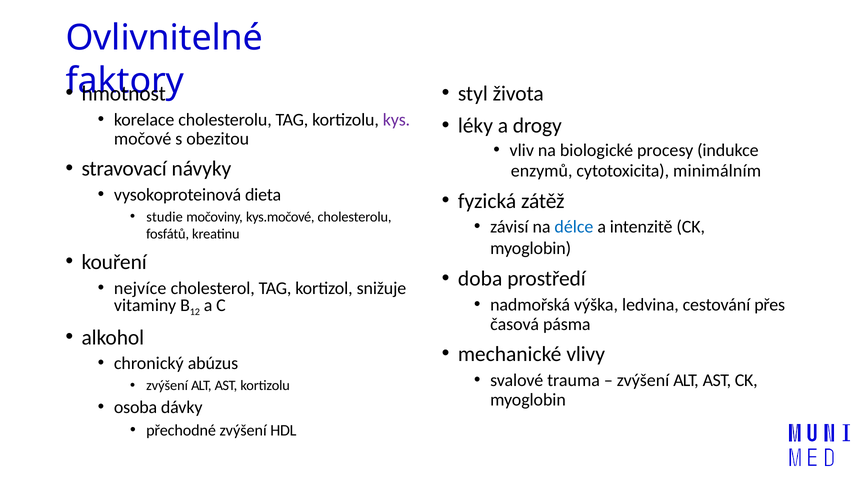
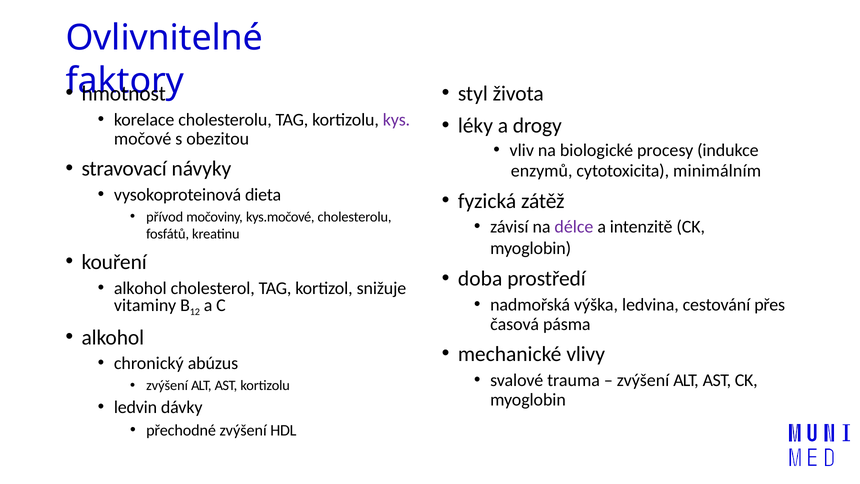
studie: studie -> přívod (165, 217)
délce colour: blue -> purple (574, 227)
nejvíce: nejvíce -> alkohol (140, 288)
osoba: osoba -> ledvin (135, 407)
